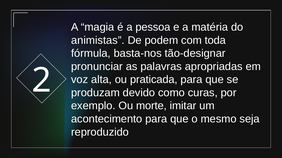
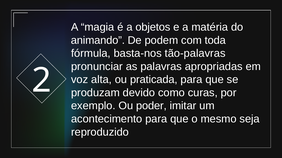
pessoa: pessoa -> objetos (153, 27)
animistas: animistas -> animando (98, 40)
tão-designar: tão-designar -> tão-palavras (195, 54)
morte: morte -> poder (151, 106)
